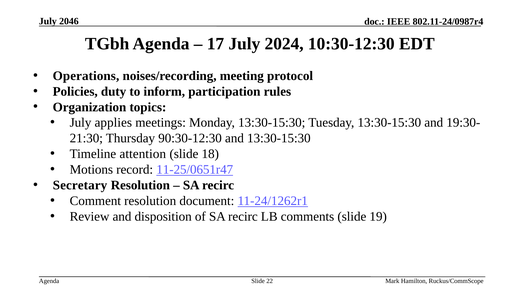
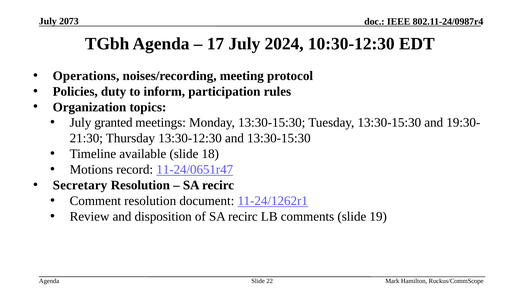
2046: 2046 -> 2073 (69, 21)
applies: applies -> granted (113, 122)
90:30-12:30: 90:30-12:30 -> 13:30-12:30 (190, 138)
attention: attention -> available (143, 154)
11-25/0651r47: 11-25/0651r47 -> 11-24/0651r47 (195, 169)
